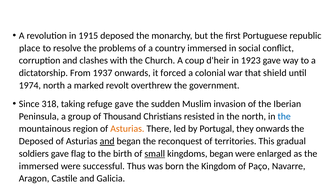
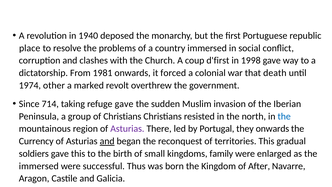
1915: 1915 -> 1940 (88, 36)
d'heir: d'heir -> d'first (218, 60)
1923: 1923 -> 1998 (251, 60)
1937: 1937 -> 1981 (103, 73)
shield: shield -> death (275, 73)
1974 north: north -> other (54, 85)
318: 318 -> 714 (50, 104)
of Thousand: Thousand -> Christians (122, 116)
Asturias colour: orange -> purple (127, 129)
Deposed: Deposed -> Currency (36, 141)
gave flag: flag -> this (78, 153)
small underline: present -> none (155, 153)
kingdoms began: began -> family (221, 153)
Paço: Paço -> After (259, 166)
